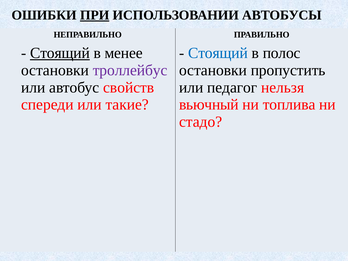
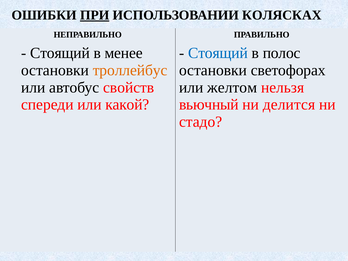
АВТОБУСЫ: АВТОБУСЫ -> КОЛЯСКАХ (282, 15)
Стоящий underline: present -> none (60, 53)
троллейбус colour: purple -> orange (130, 70)
пропустить: пропустить -> светофорах (288, 70)
педагог: педагог -> желтом (232, 87)
такие: такие -> какой (127, 105)
топлива: топлива -> делится (289, 105)
